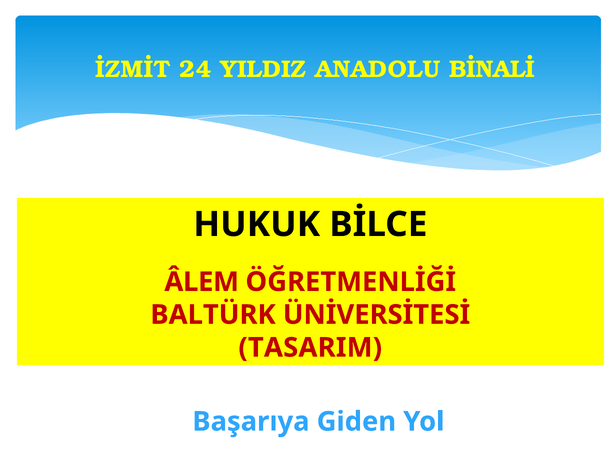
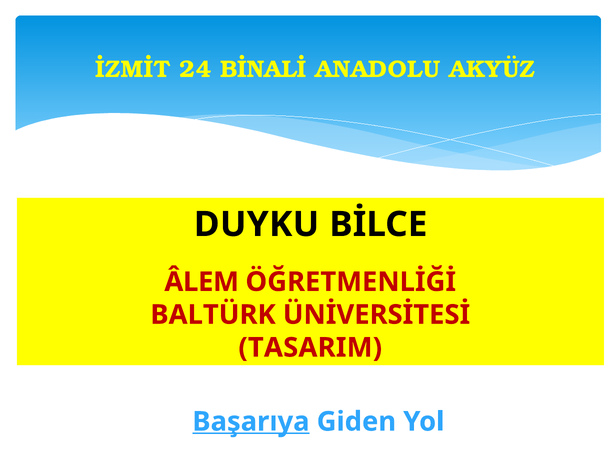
YILDIZ: YILDIZ -> BİNALİ (263, 69)
BİNALİ: BİNALİ -> AKYÜZ (492, 69)
HUKUK: HUKUK -> DUYKU (257, 224)
Başarıya underline: none -> present (251, 422)
